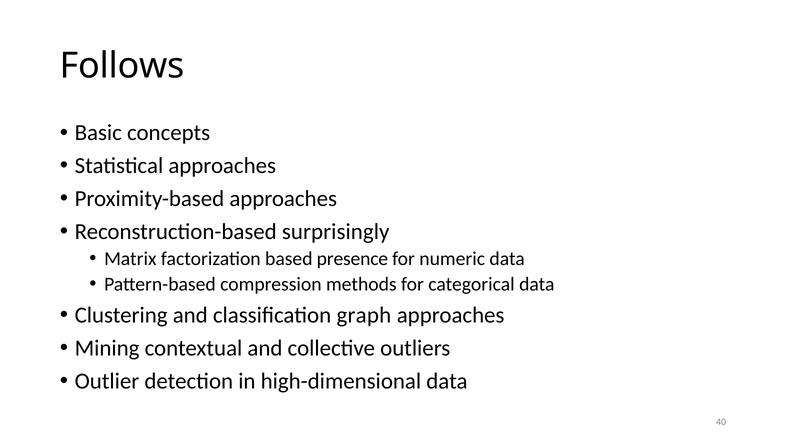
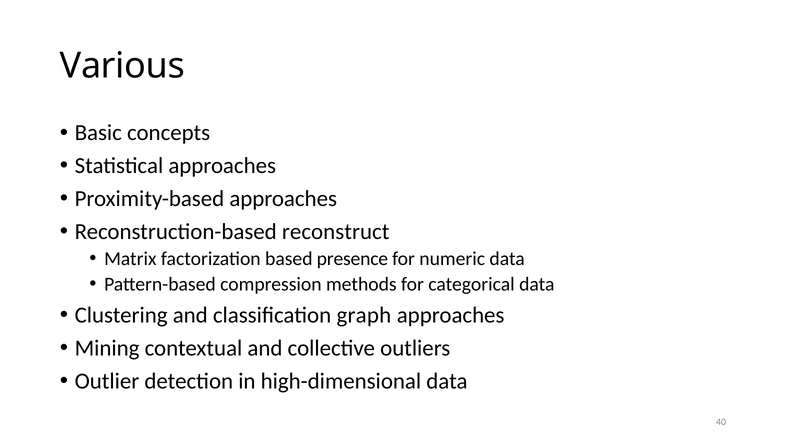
Follows: Follows -> Various (122, 66)
surprisingly: surprisingly -> reconstruct (336, 232)
